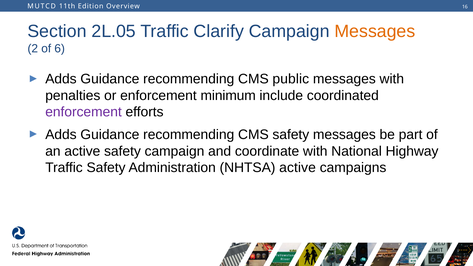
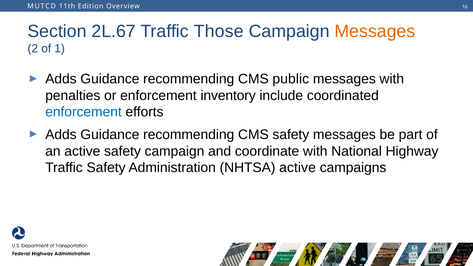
2L.05: 2L.05 -> 2L.67 (114, 31)
Clarify: Clarify -> Those (219, 31)
6: 6 -> 1 (60, 49)
minimum: minimum -> inventory (228, 96)
enforcement colour: purple -> blue (84, 112)
